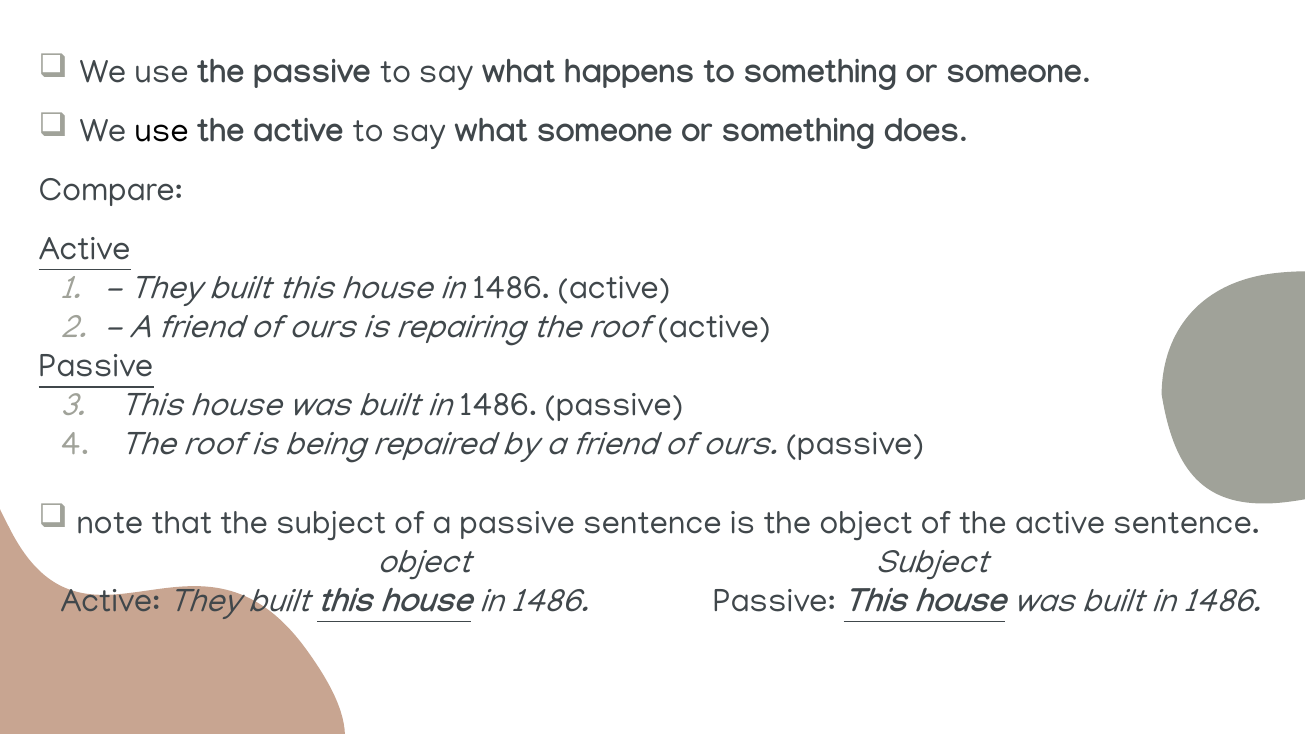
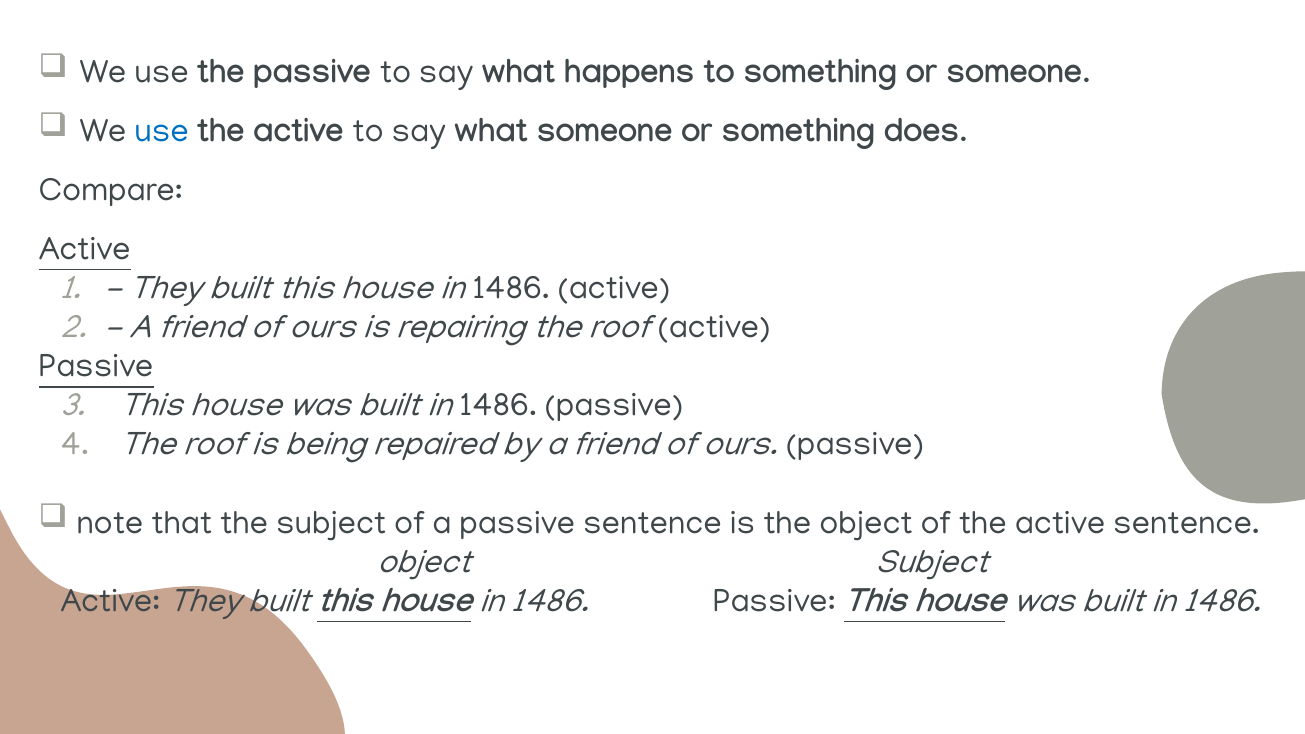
use colour: black -> blue (162, 131)
